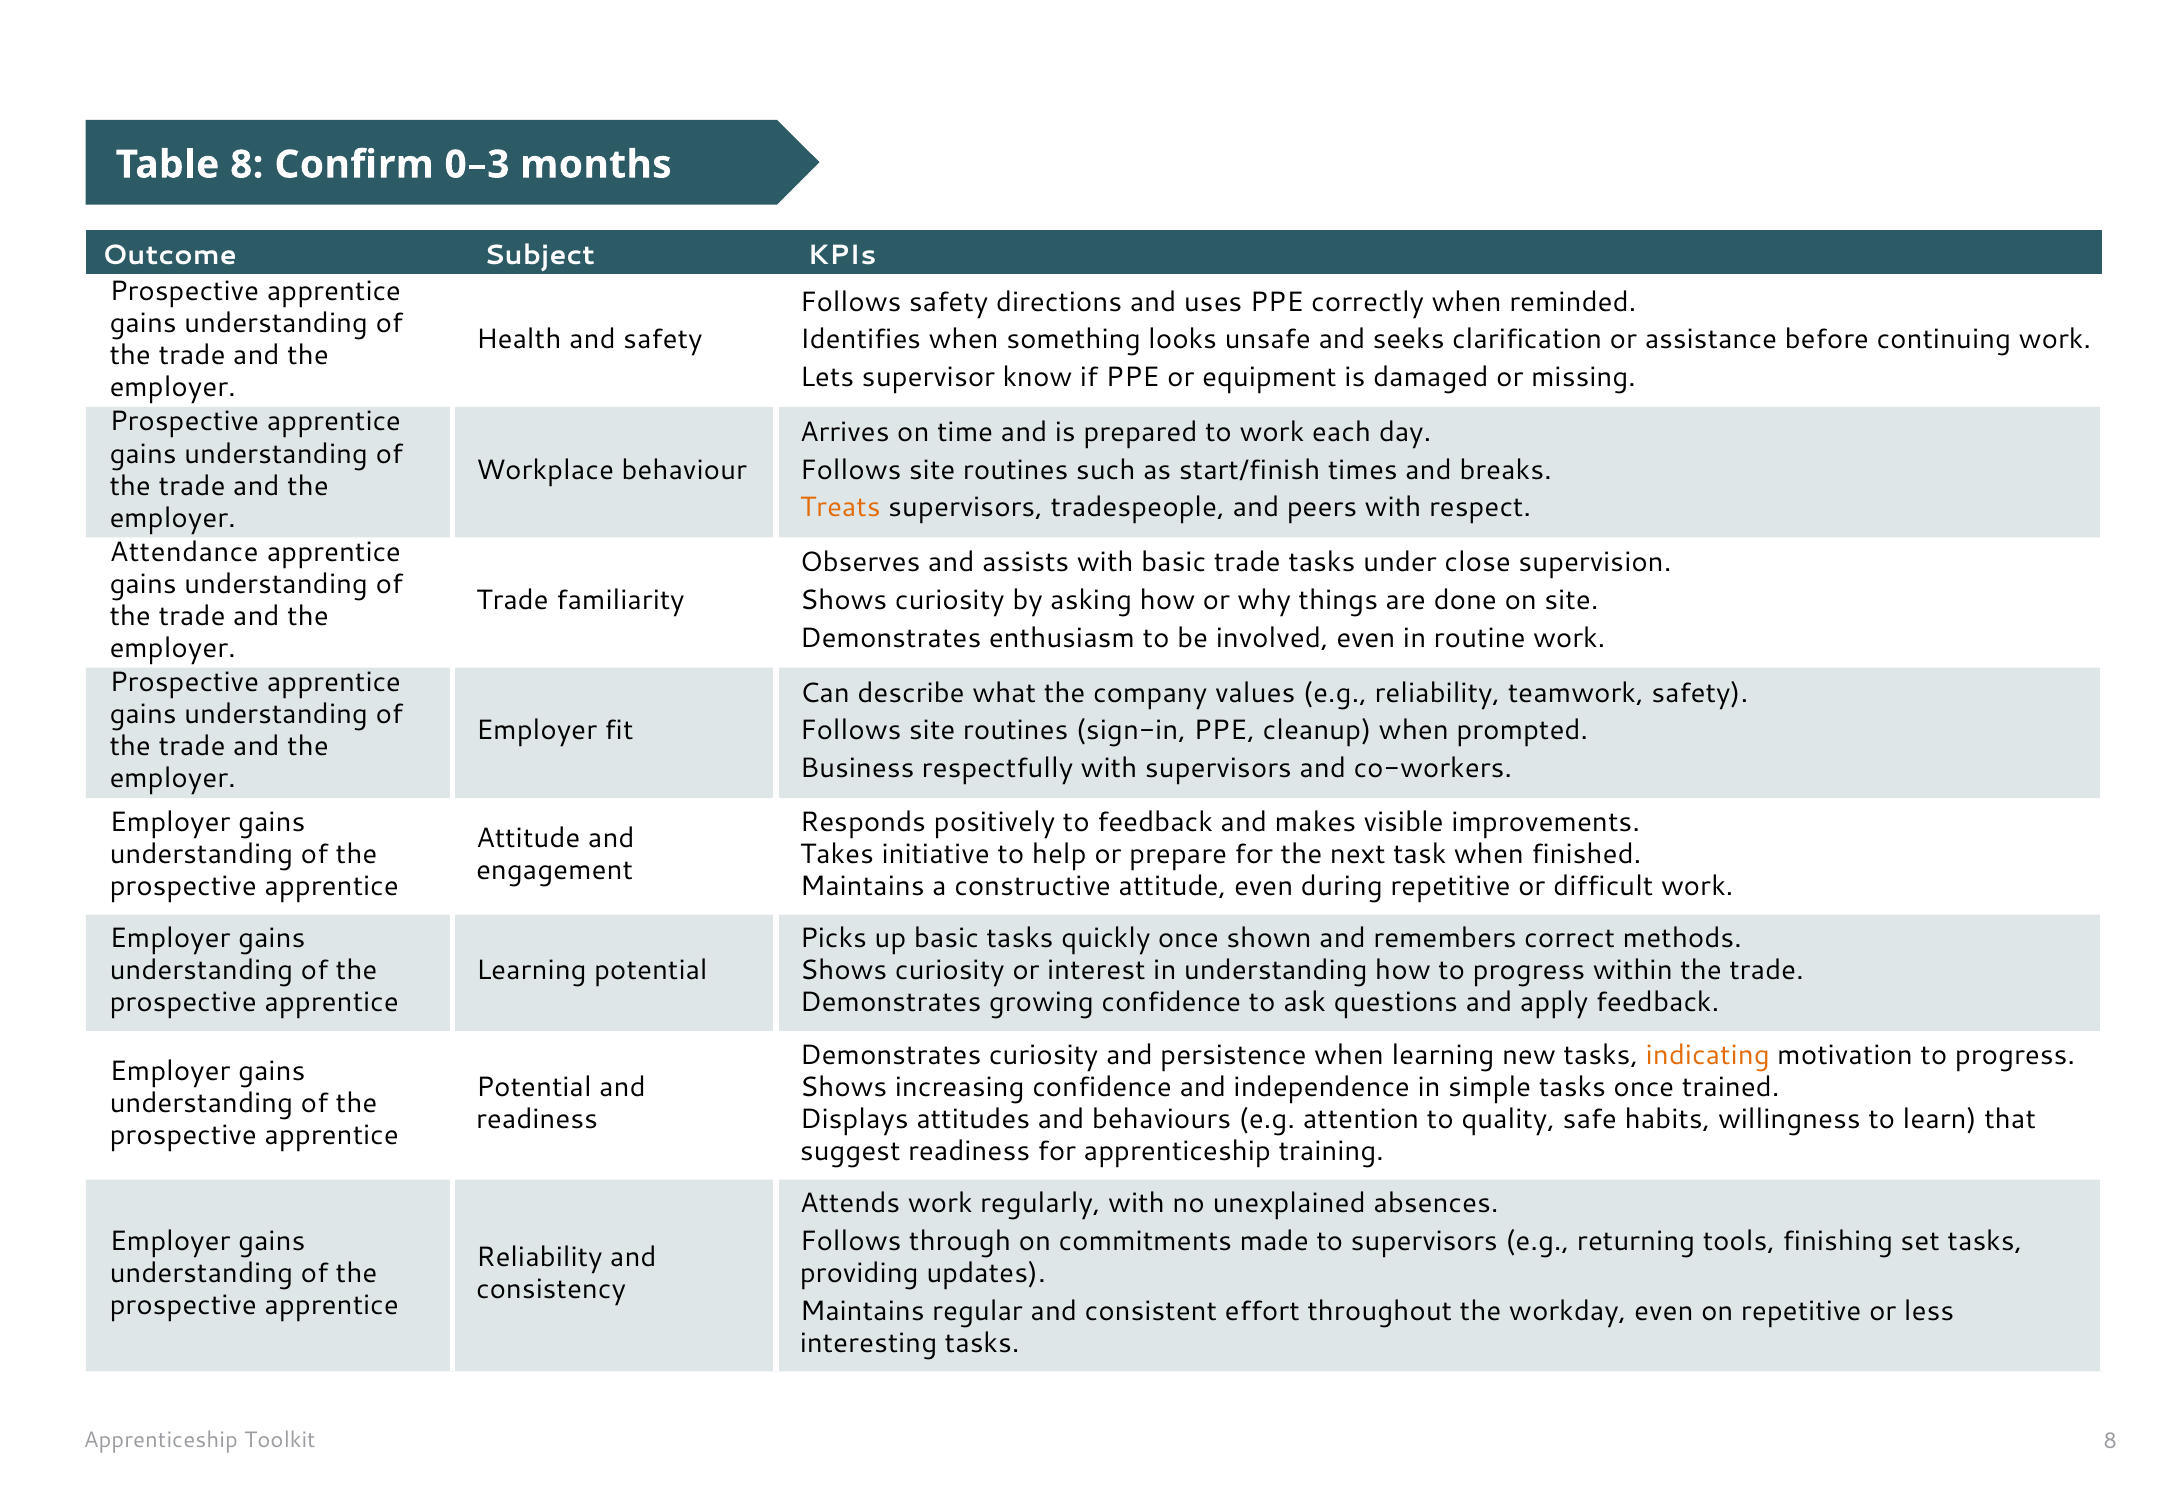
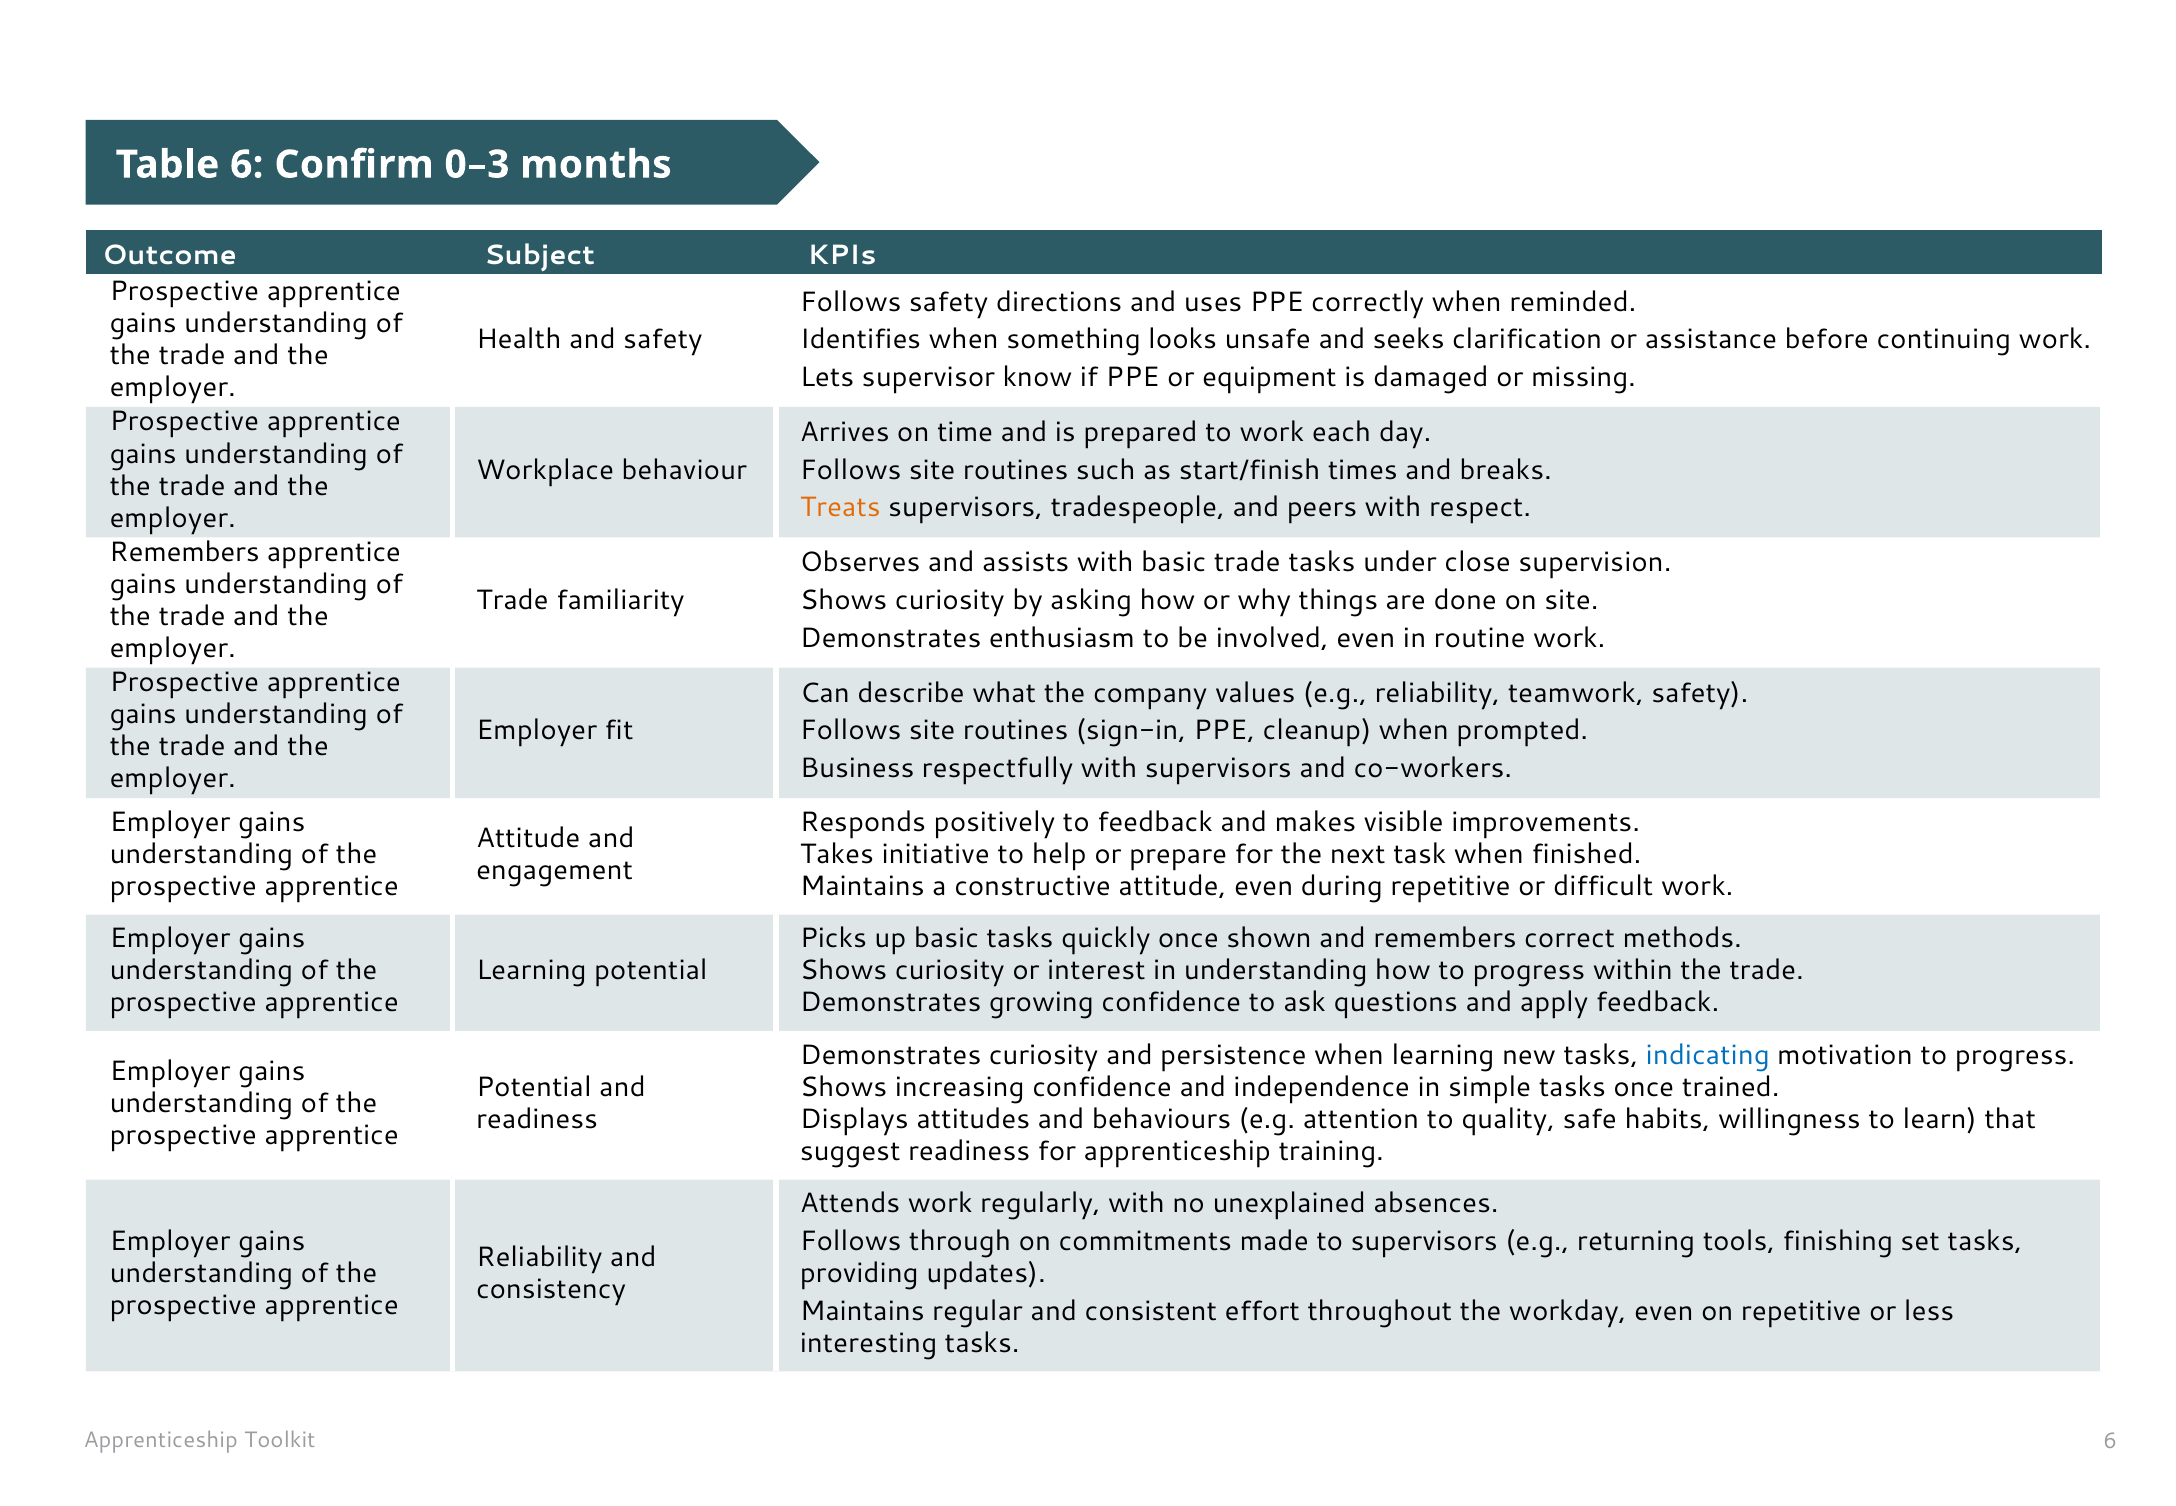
Table 8: 8 -> 6 (247, 165)
Attendance: Attendance -> Remembers (184, 552)
indicating colour: orange -> blue (1708, 1055)
Toolkit 8: 8 -> 6 (2110, 1441)
